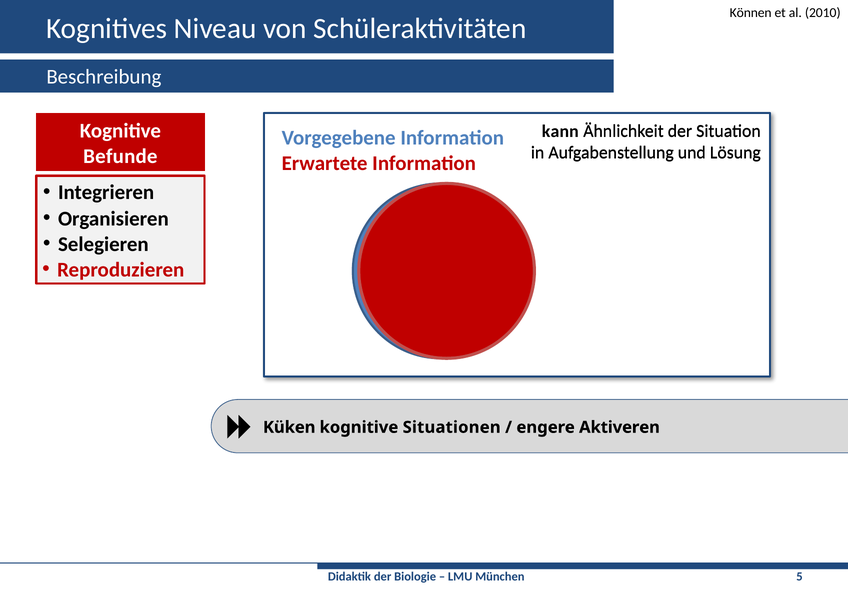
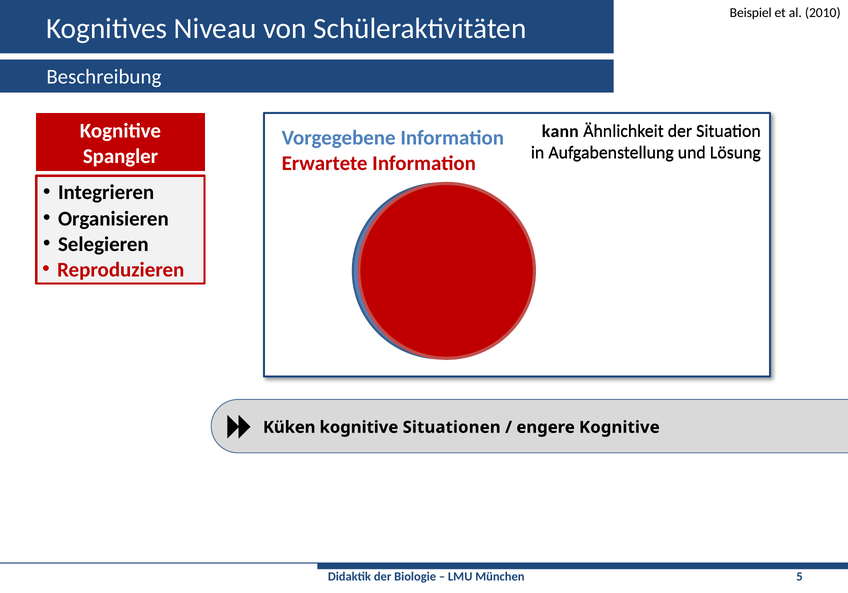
Können: Können -> Beispiel (751, 13)
Befunde: Befunde -> Spangler (121, 156)
engere Aktiveren: Aktiveren -> Kognitive (619, 427)
